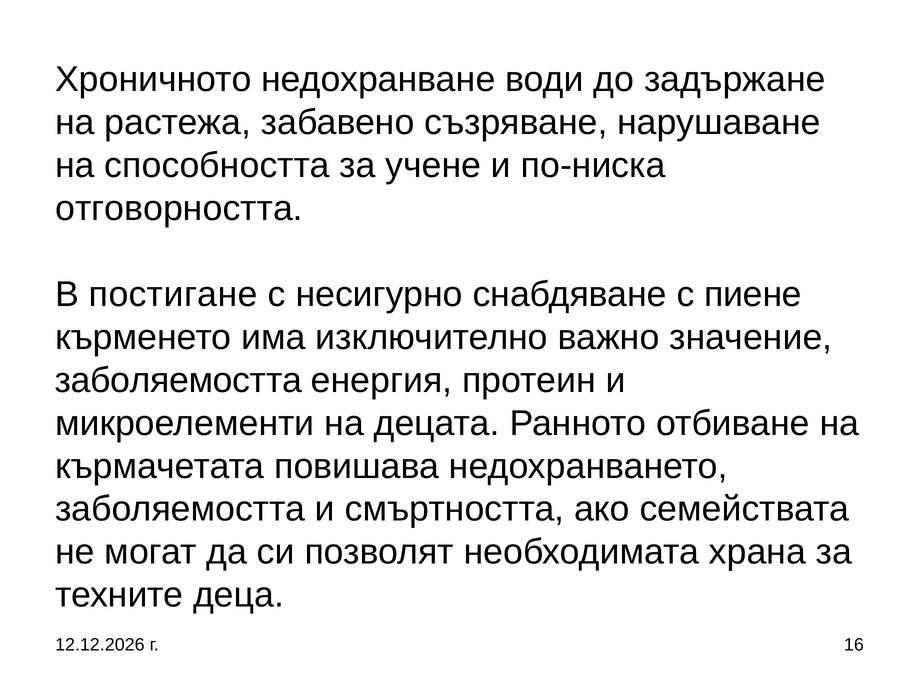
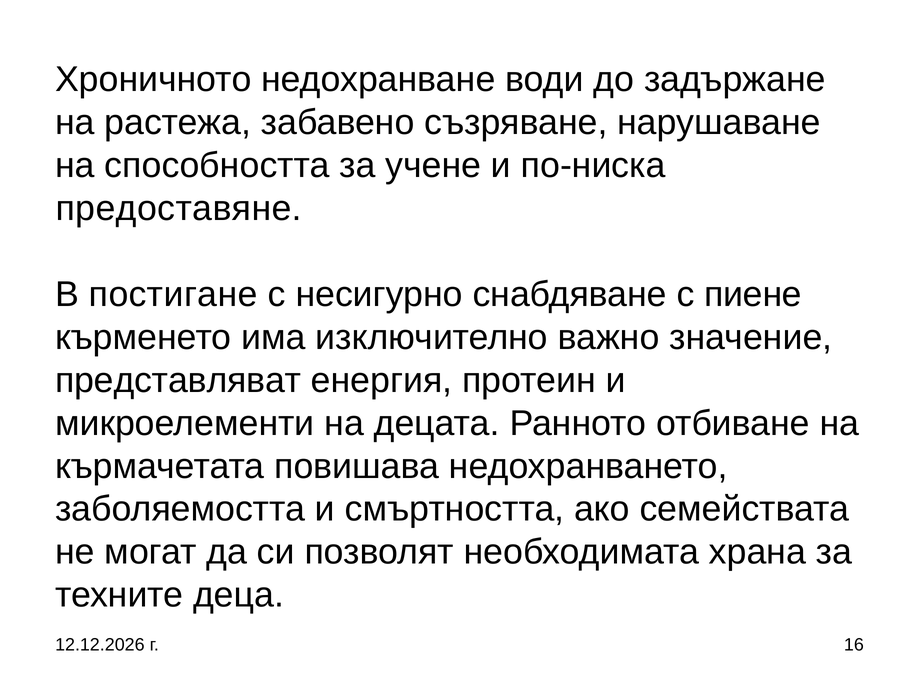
отговорността: отговорността -> предоставяне (179, 208)
заболяемостта: заболяемостта -> представляват (178, 380)
